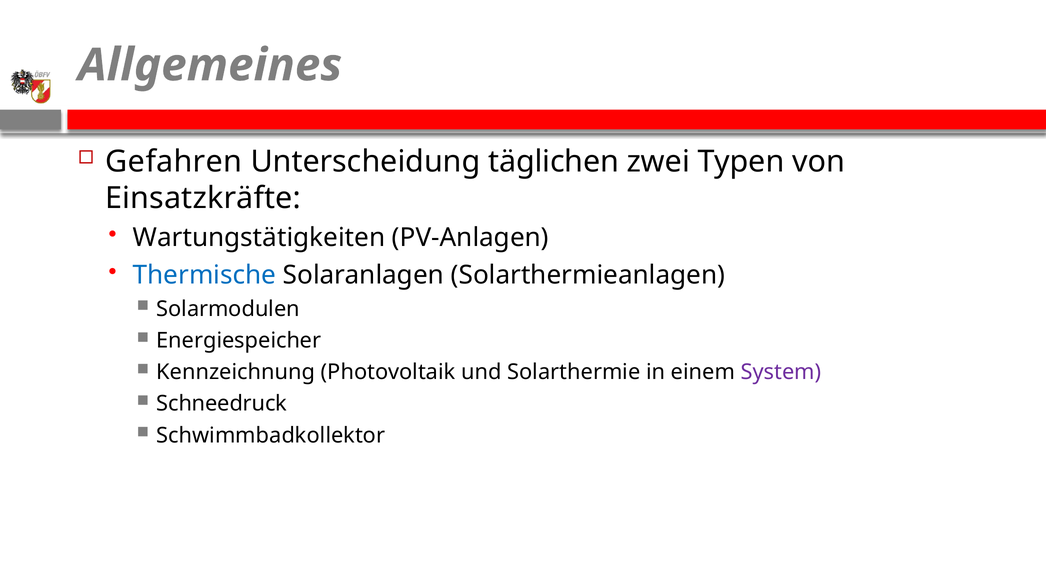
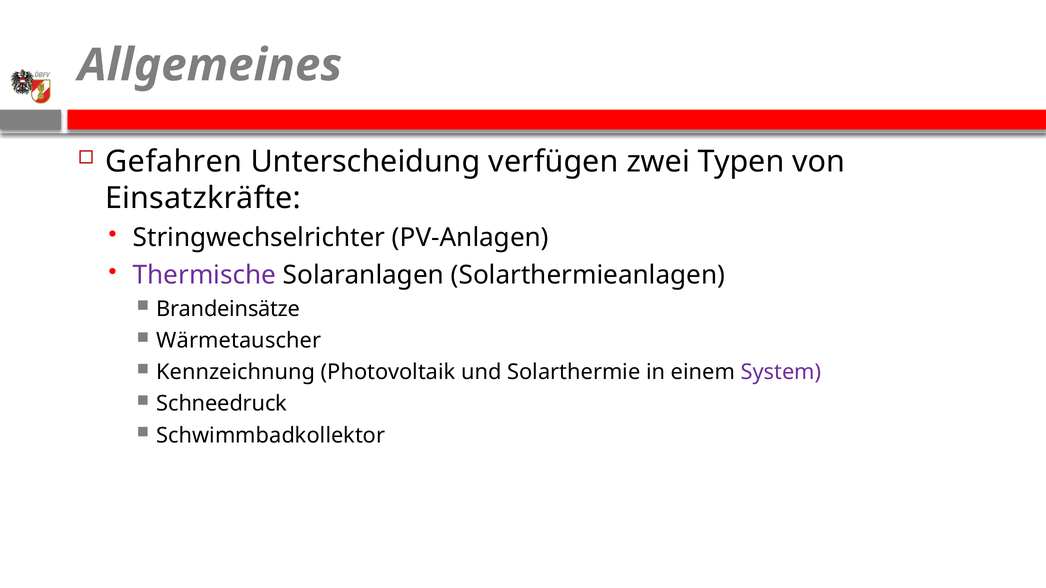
täglichen: täglichen -> verfügen (554, 162)
Wartungstätigkeiten: Wartungstätigkeiten -> Stringwechselrichter (259, 238)
Thermische colour: blue -> purple (204, 275)
Solarmodulen: Solarmodulen -> Brandeinsätze (228, 309)
Energiespeicher: Energiespeicher -> Wärmetauscher (239, 341)
